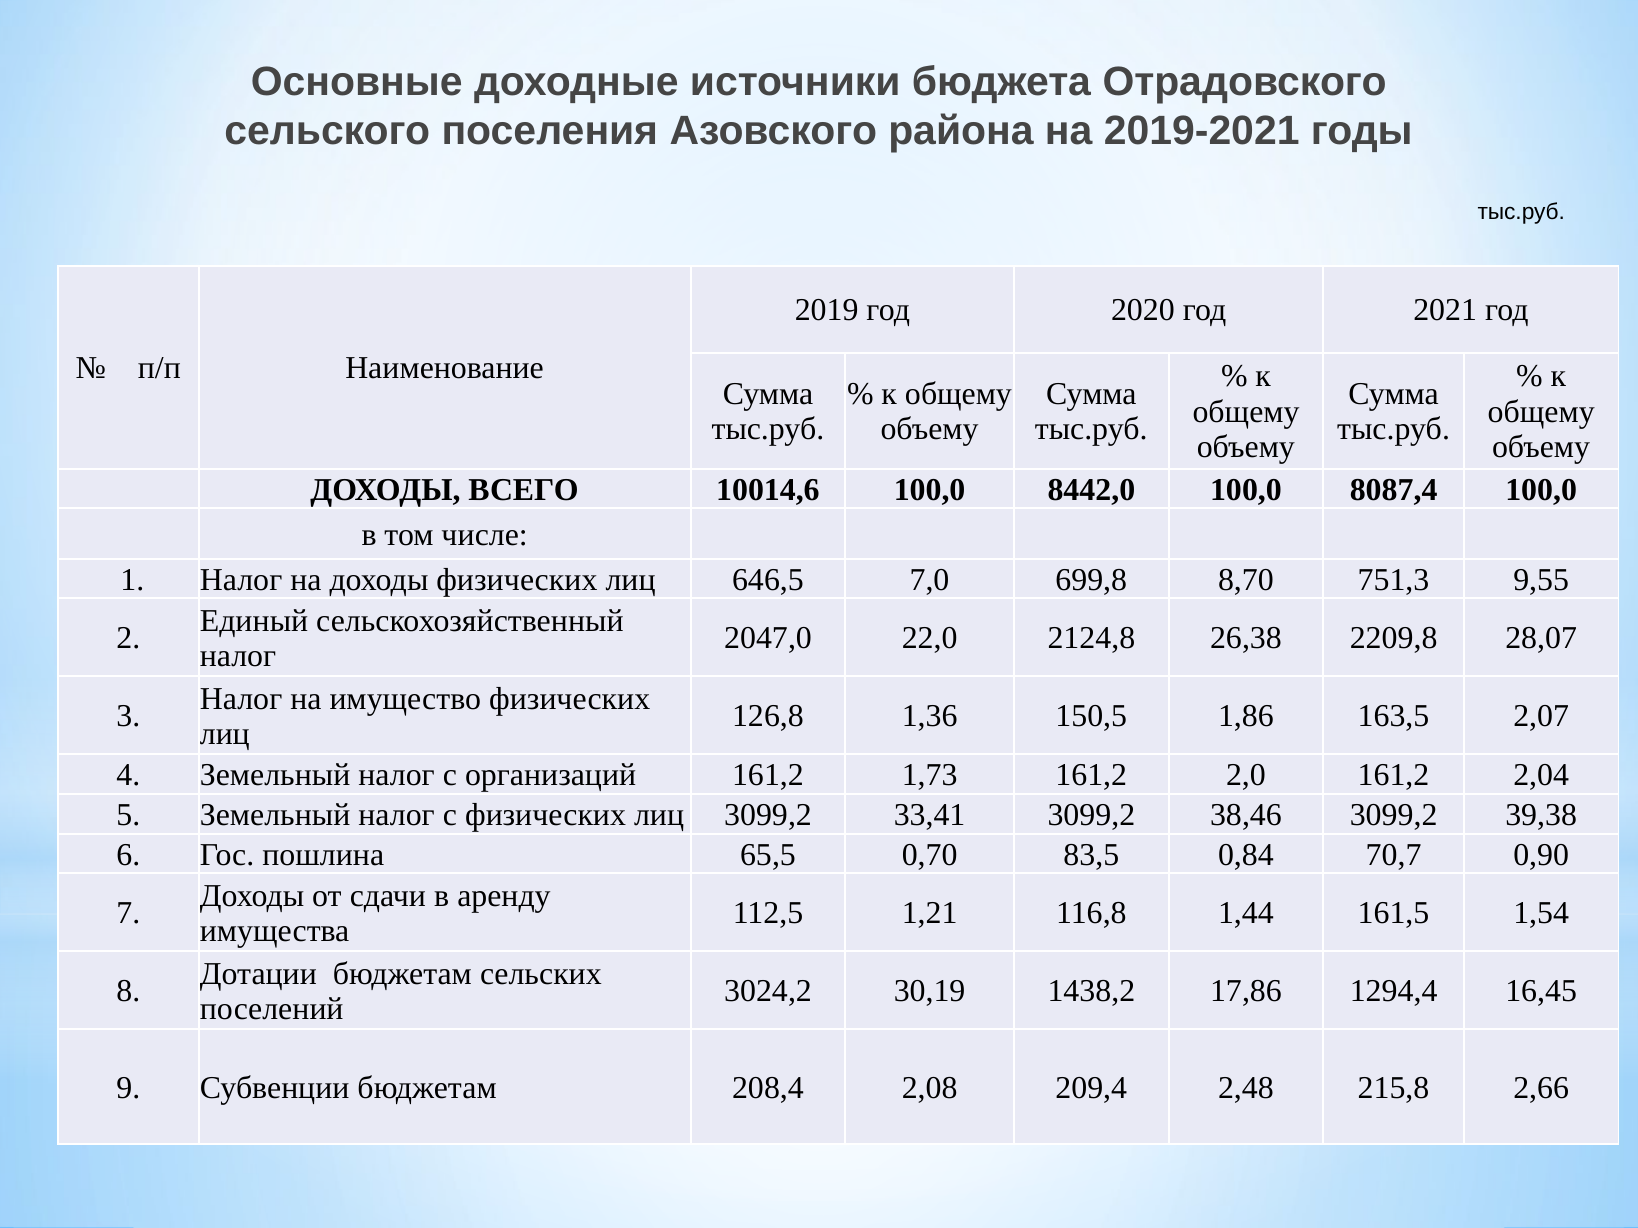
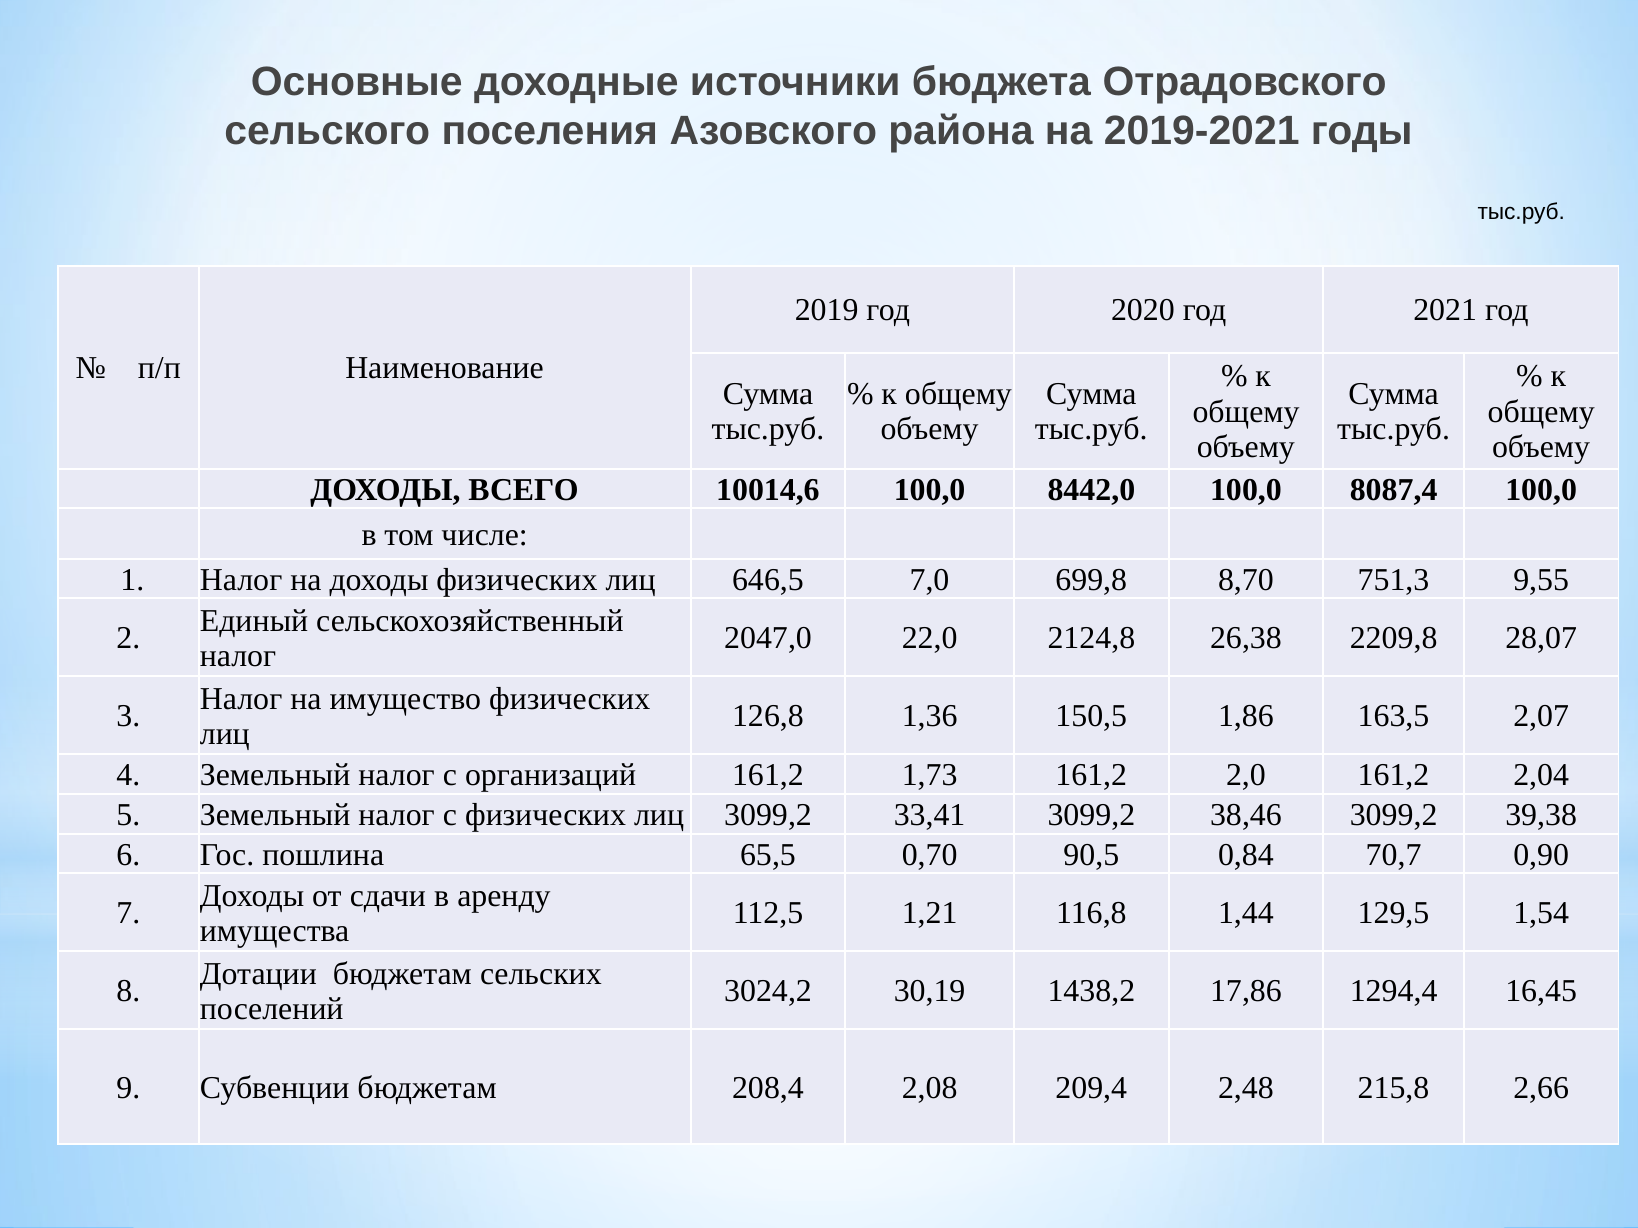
83,5: 83,5 -> 90,5 (1091, 855)
161,5: 161,5 -> 129,5 (1394, 914)
